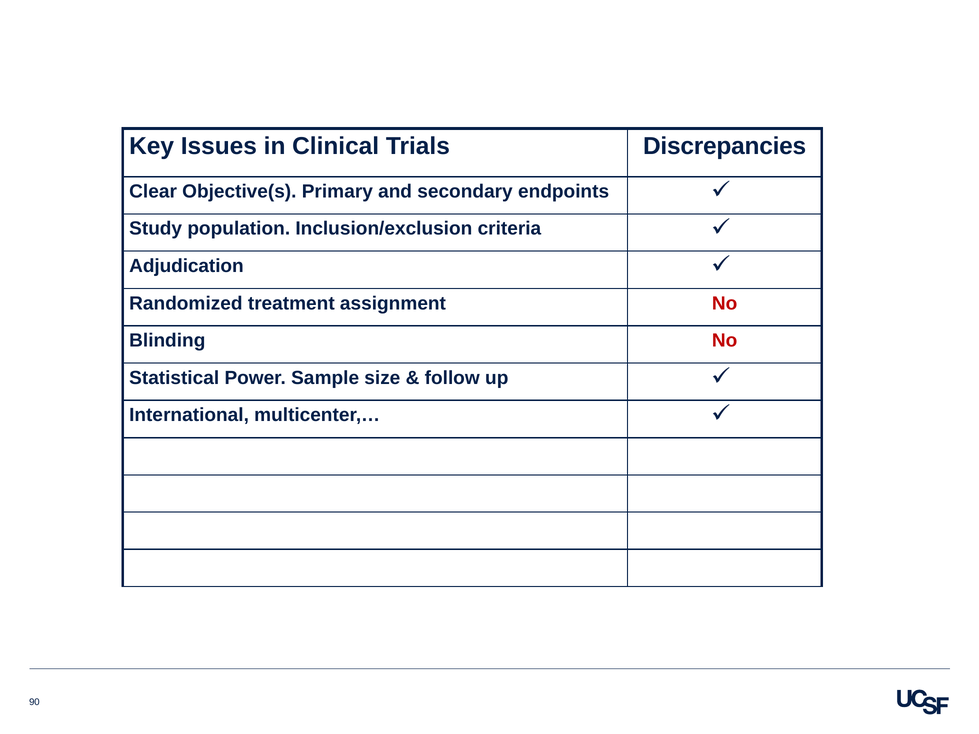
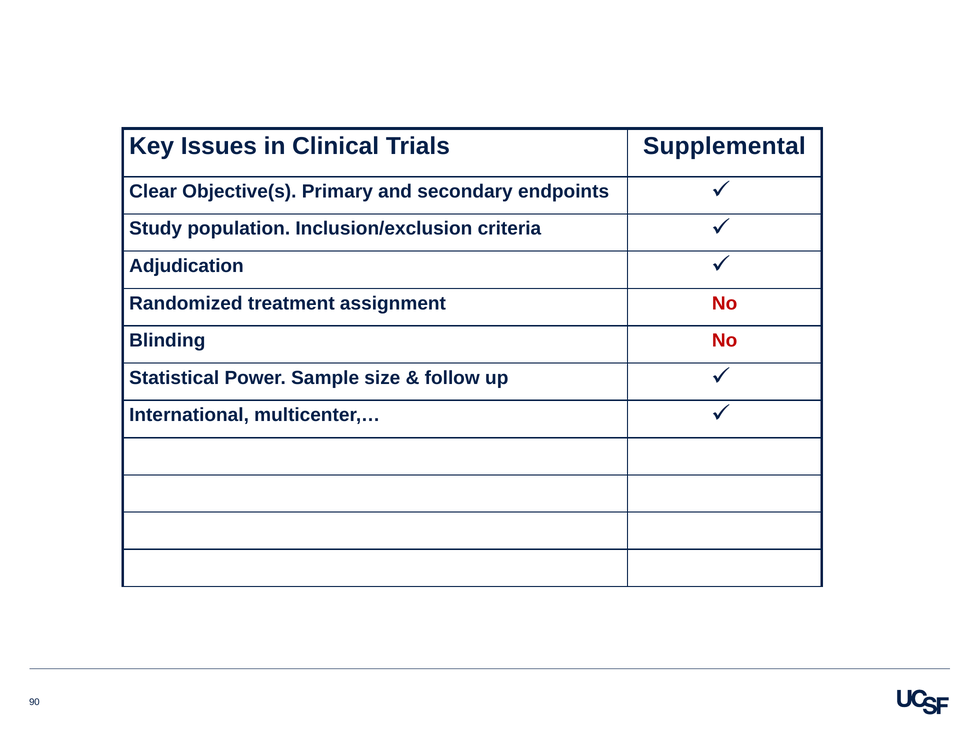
Discrepancies: Discrepancies -> Supplemental (724, 146)
